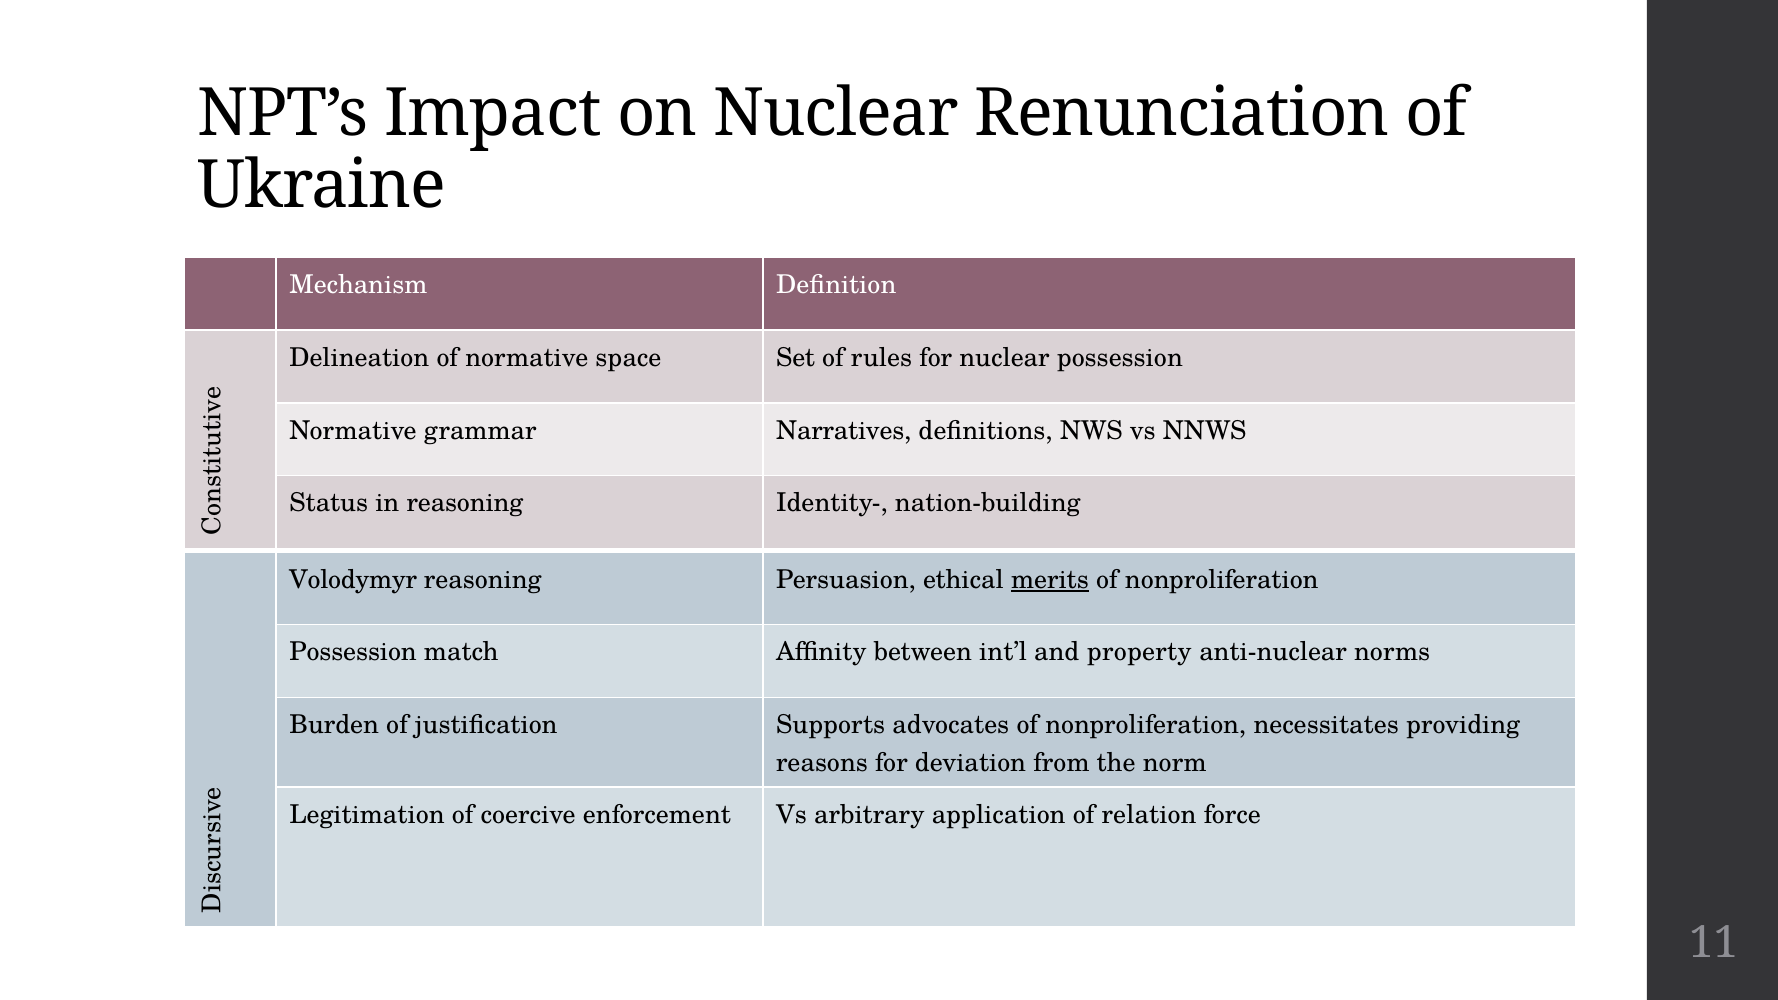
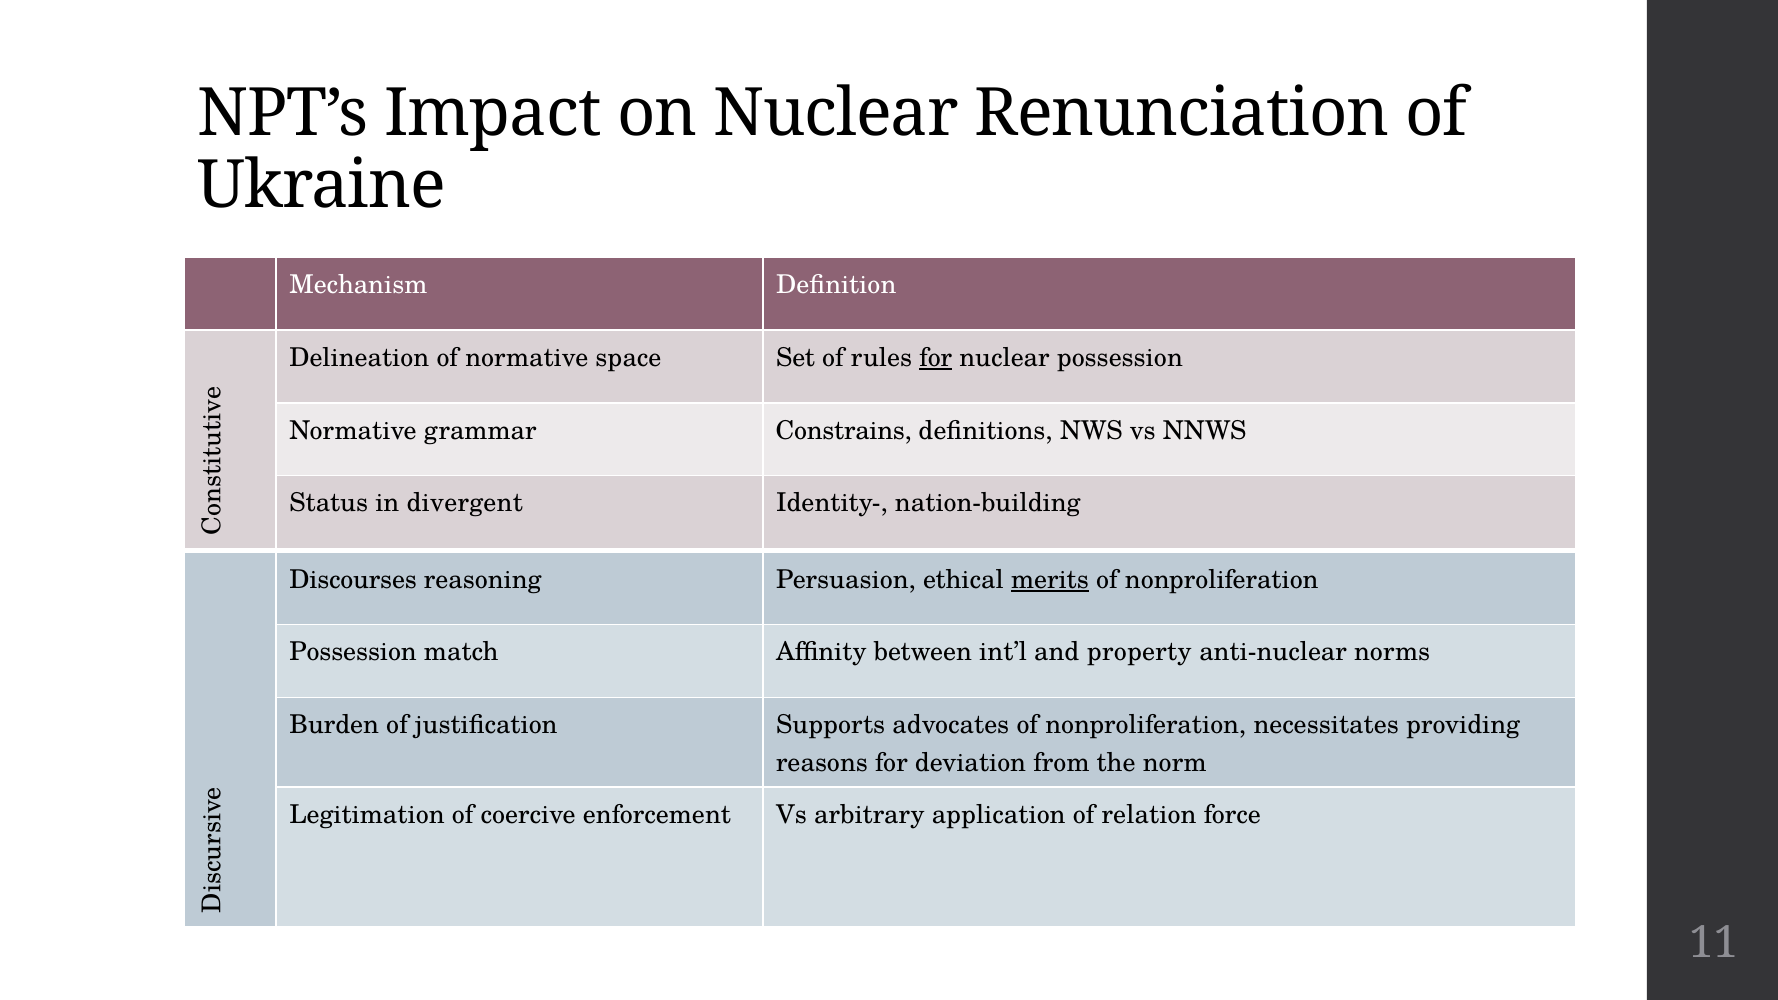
for underline: none -> present (936, 358)
Narratives: Narratives -> Constrains (844, 431)
in reasoning: reasoning -> divergent (465, 503)
Volodymyr: Volodymyr -> Discourses (353, 580)
